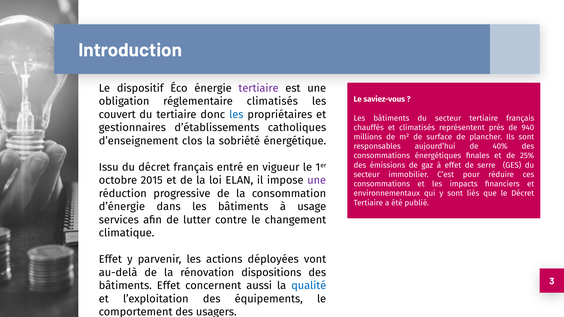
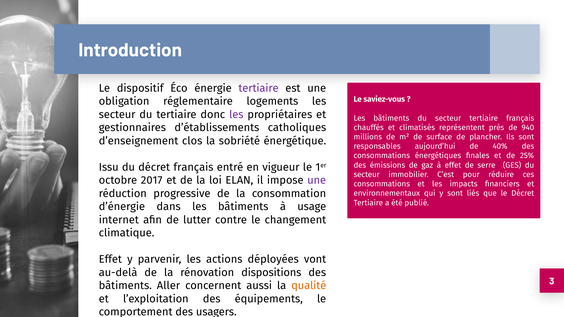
réglementaire climatisés: climatisés -> logements (272, 101)
couvert: couvert -> secteur (117, 115)
les colour: blue -> purple (236, 115)
2015: 2015 -> 2017 (152, 180)
services: services -> internet (119, 220)
bâtiments Effet: Effet -> Aller (169, 286)
qualité colour: blue -> orange (309, 286)
